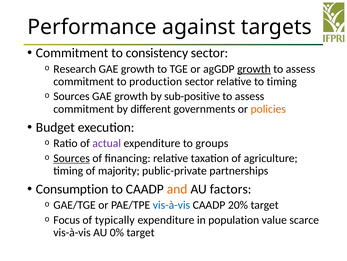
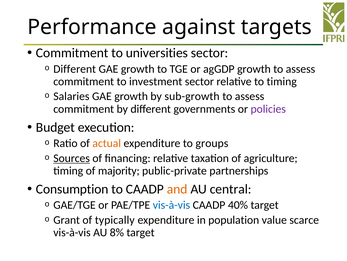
consistency: consistency -> universities (157, 53)
Research: Research -> Different (75, 69)
growth underline: present -> none (254, 69)
production: production -> investment (156, 81)
Sources: Sources -> Salaries (71, 96)
sub-positive: sub-positive -> sub-growth (192, 96)
policies colour: orange -> purple (268, 109)
actual colour: purple -> orange (107, 143)
factors: factors -> central (231, 189)
20%: 20% -> 40% (238, 205)
Focus: Focus -> Grant (67, 219)
0%: 0% -> 8% (117, 232)
